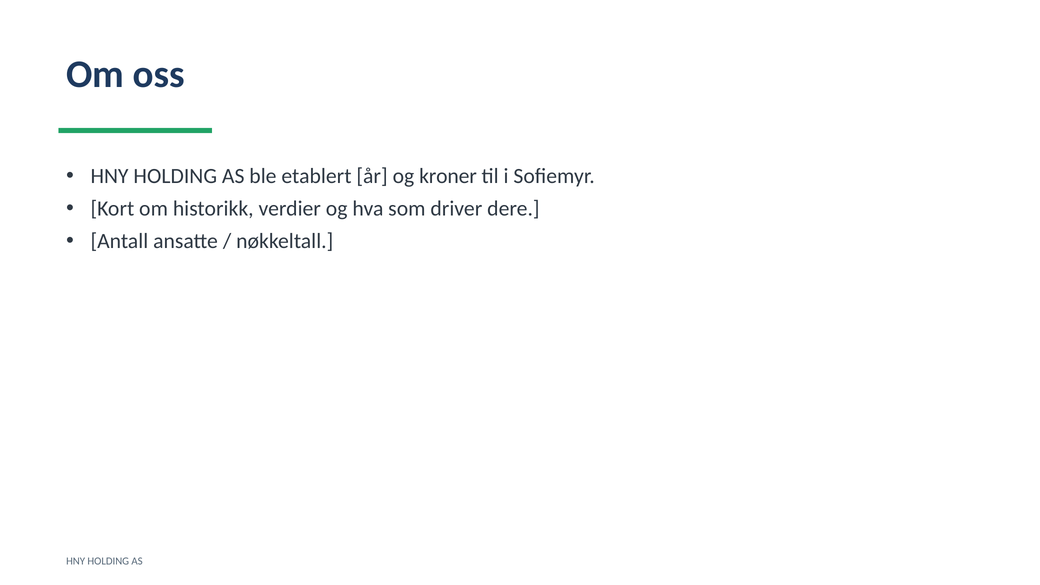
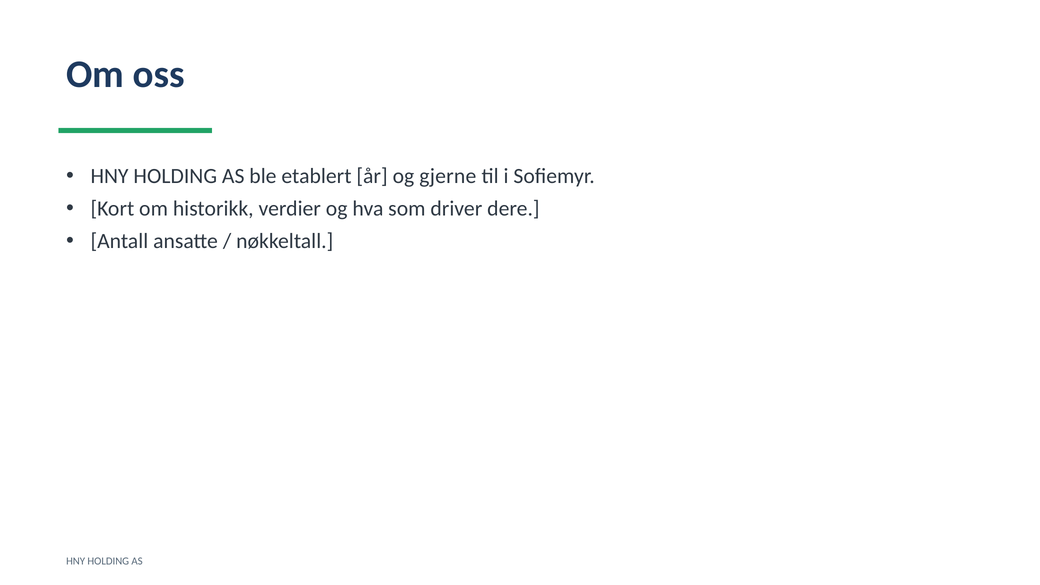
kroner: kroner -> gjerne (448, 176)
